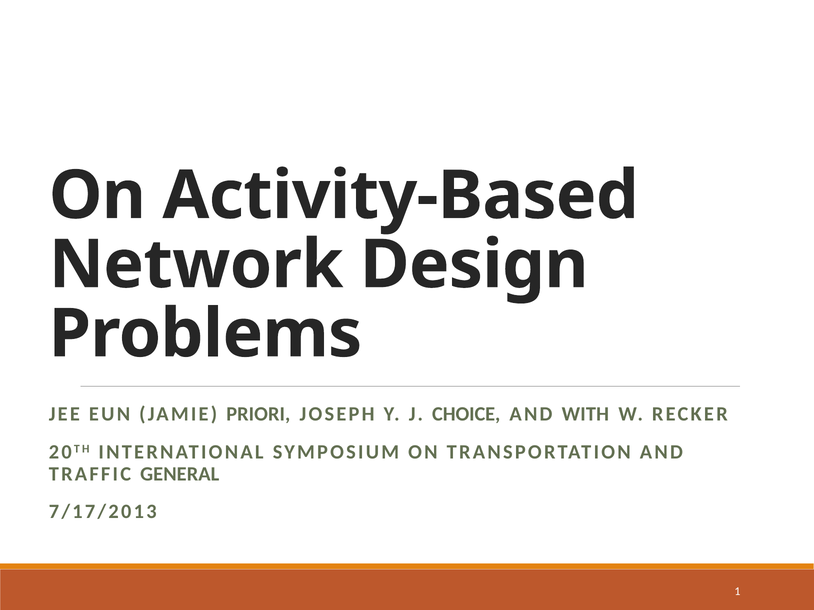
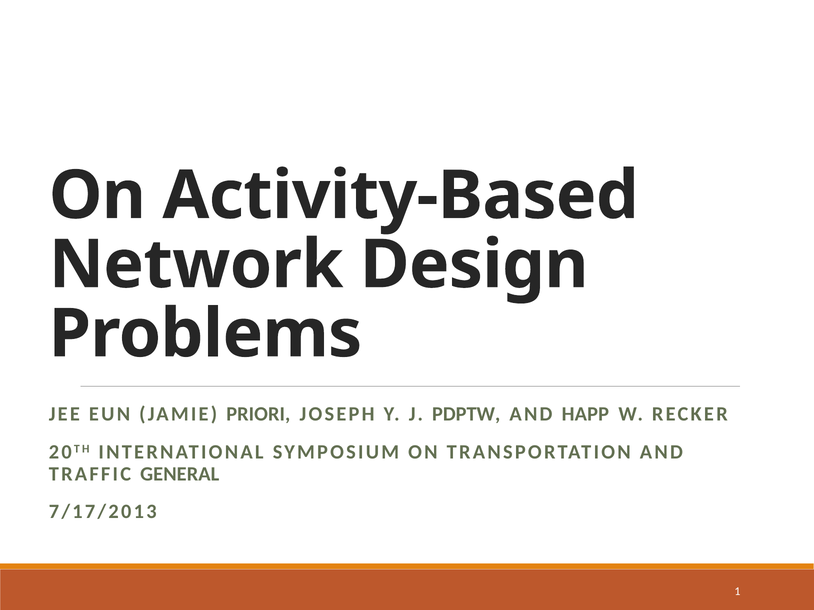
CHOICE: CHOICE -> PDPTW (466, 415)
WITH: WITH -> HAPP (585, 415)
